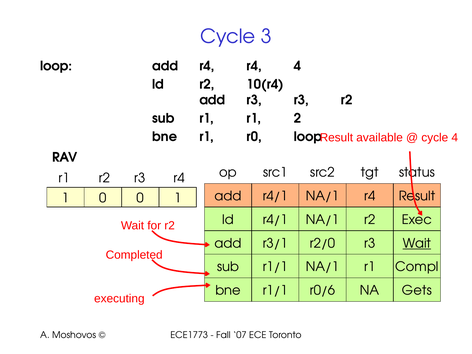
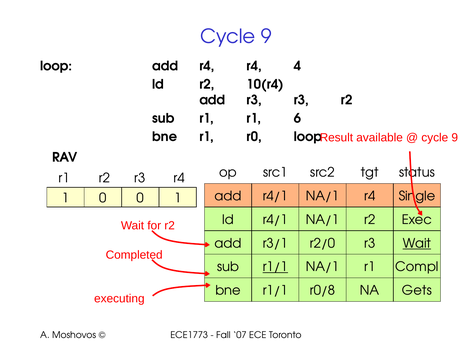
3: 3 -> 9 (266, 37)
2: 2 -> 6 (297, 119)
4: 4 -> 9 (455, 138)
r4 Result: Result -> Single (417, 196)
r1/1 underline: none -> present (275, 267)
r0/6: r0/6 -> r0/8 (323, 291)
